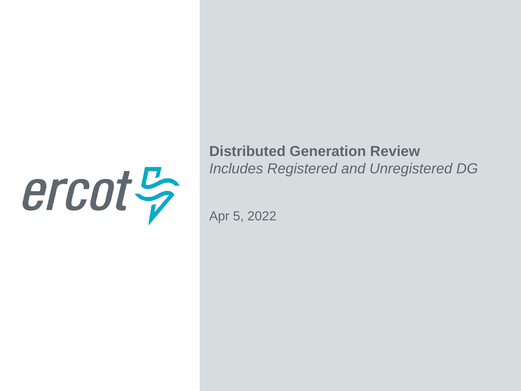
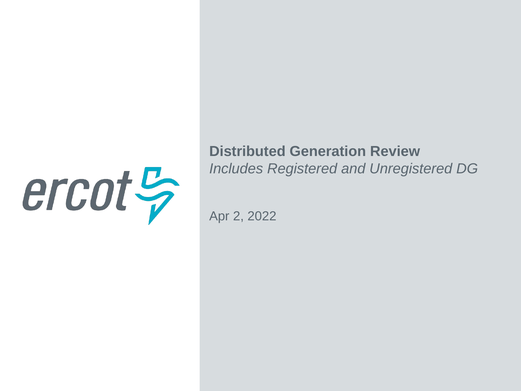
5: 5 -> 2 (238, 216)
